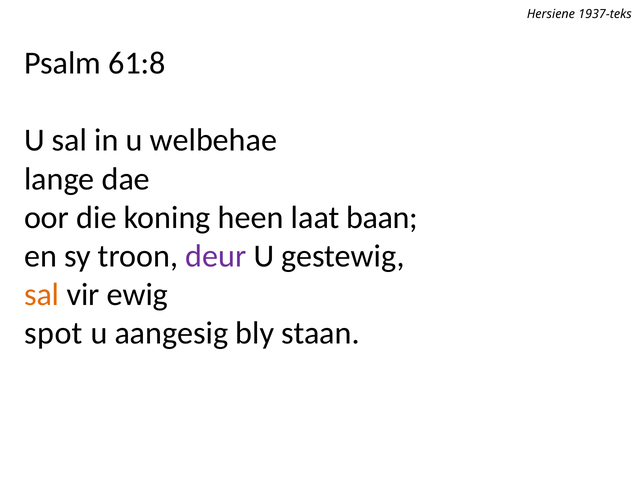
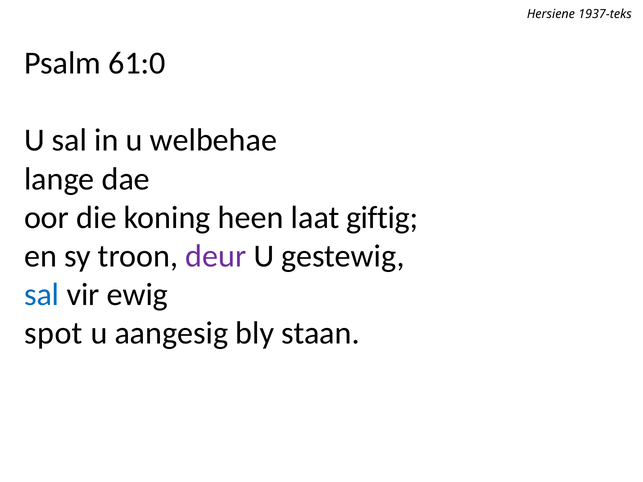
61:8: 61:8 -> 61:0 (137, 63)
baan: baan -> giftig (382, 218)
sal colour: orange -> blue (42, 295)
